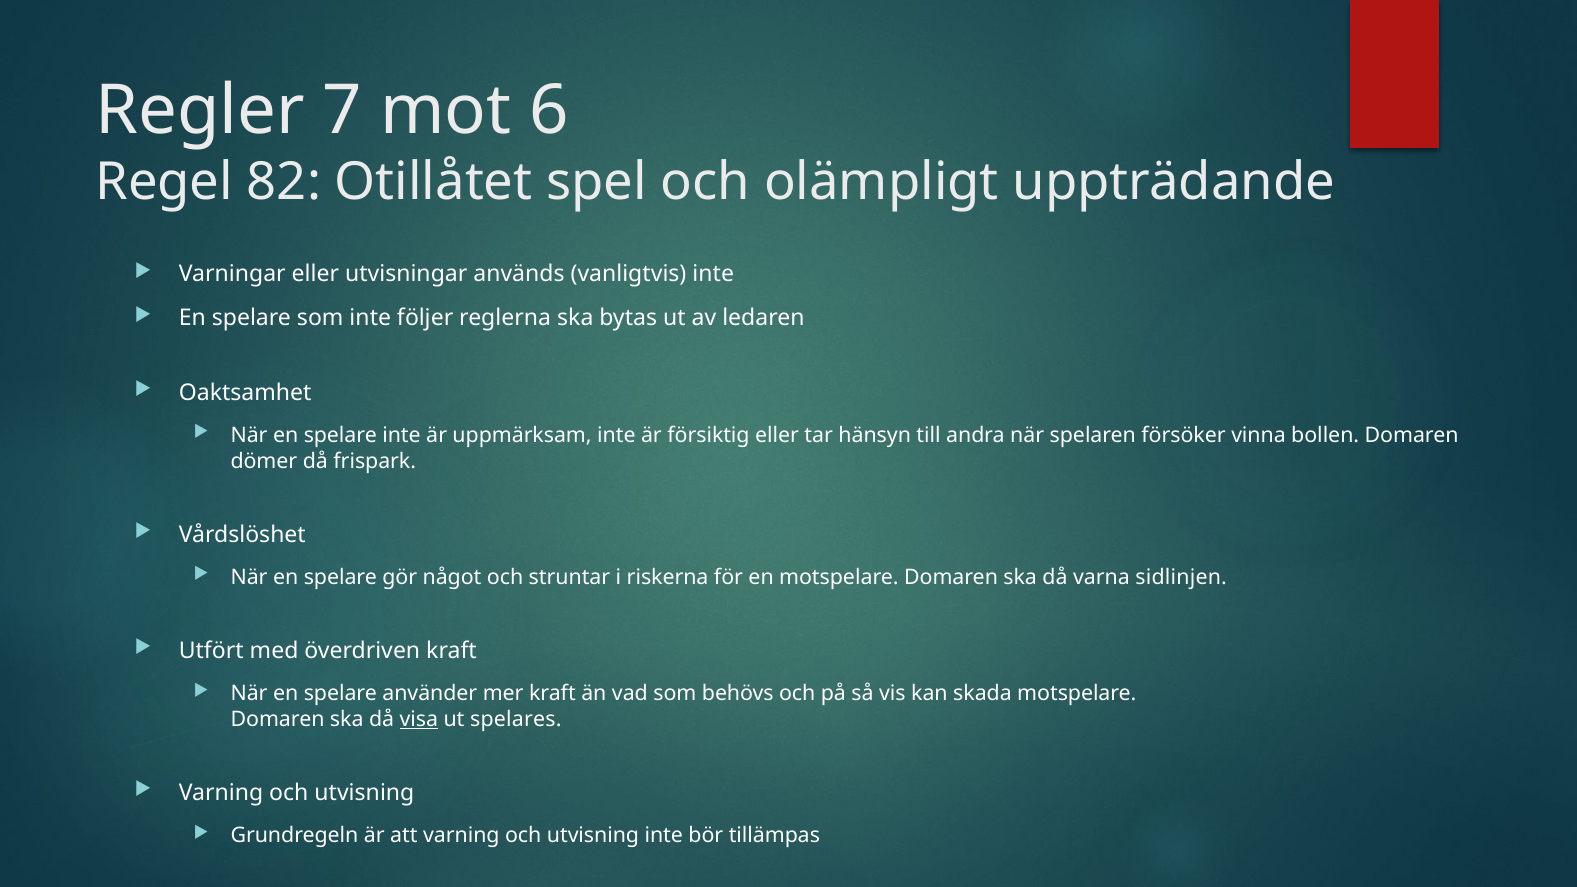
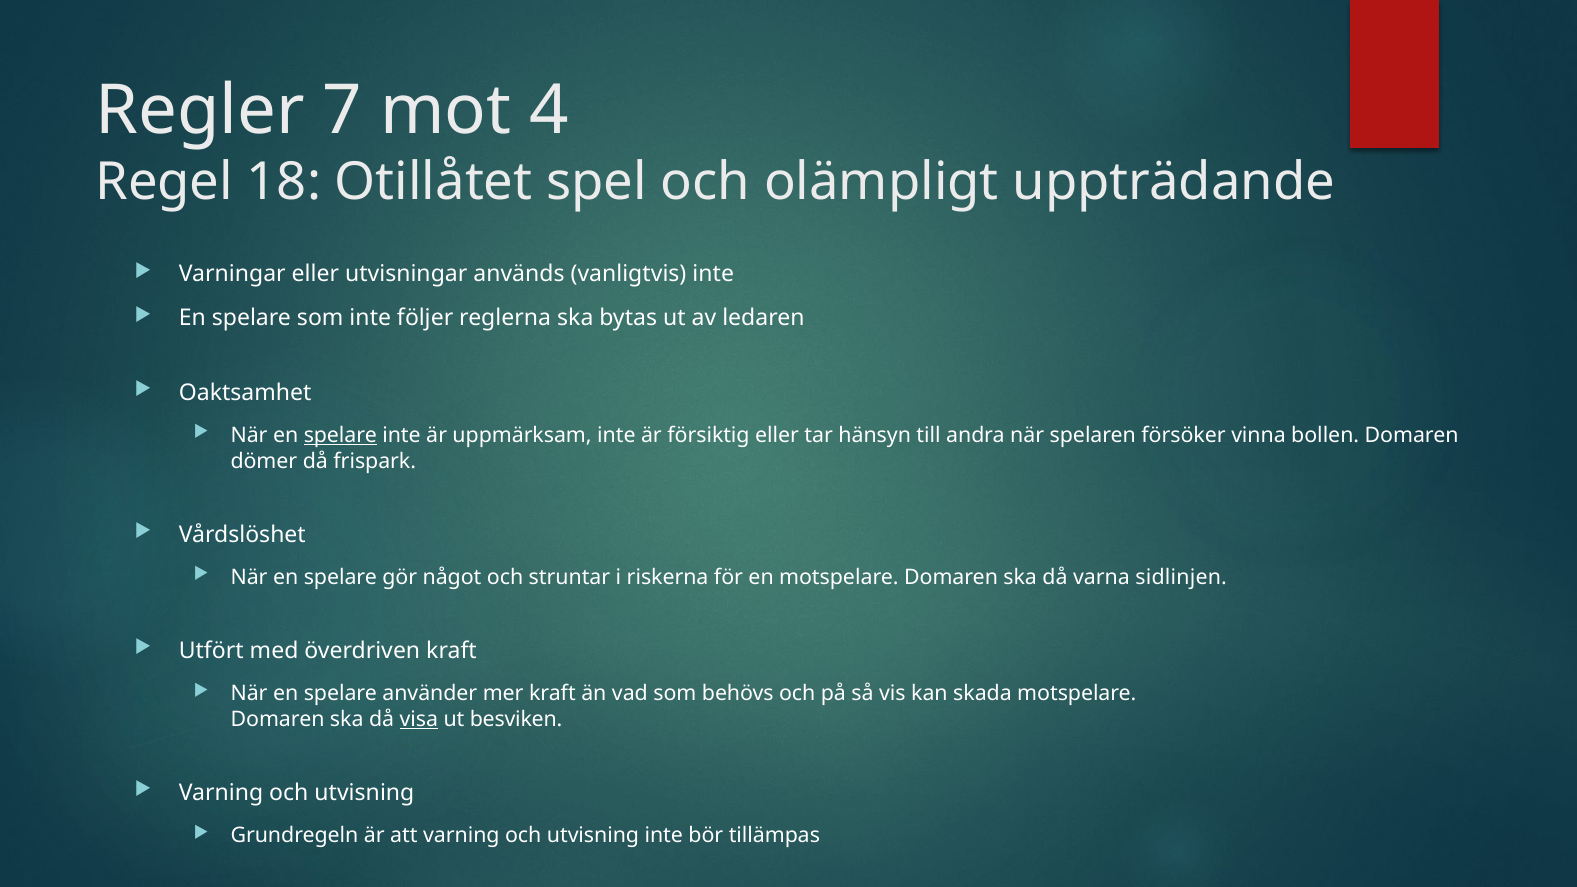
6: 6 -> 4 (549, 111)
82: 82 -> 18 (284, 183)
spelare underline: none -> present (340, 435)
spelares: spelares -> besviken (516, 719)
